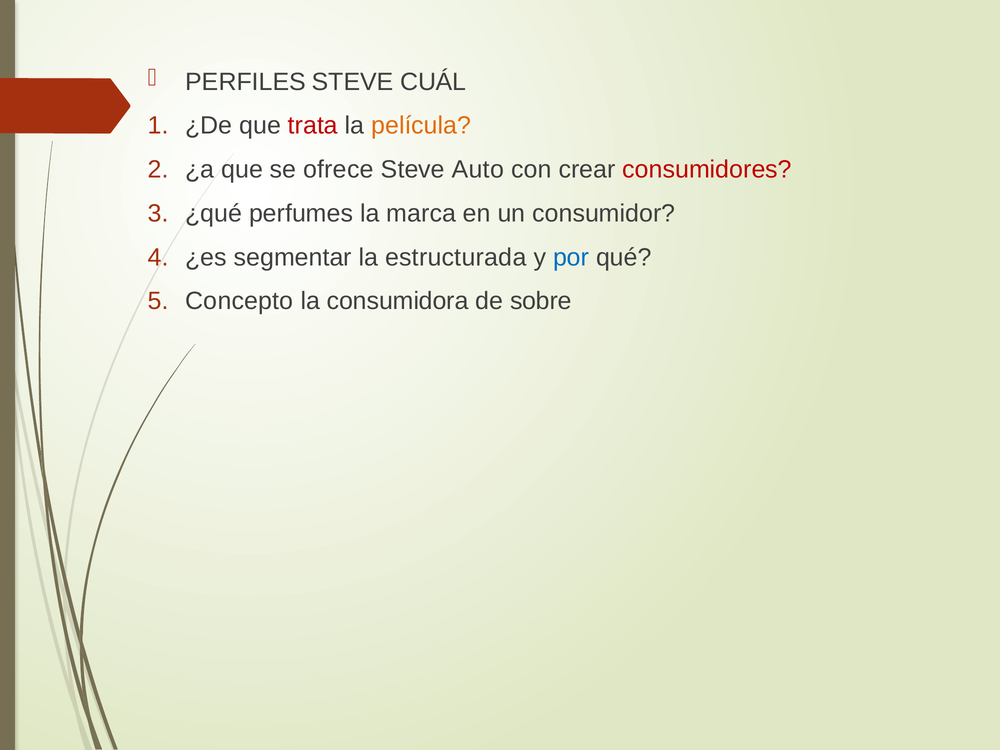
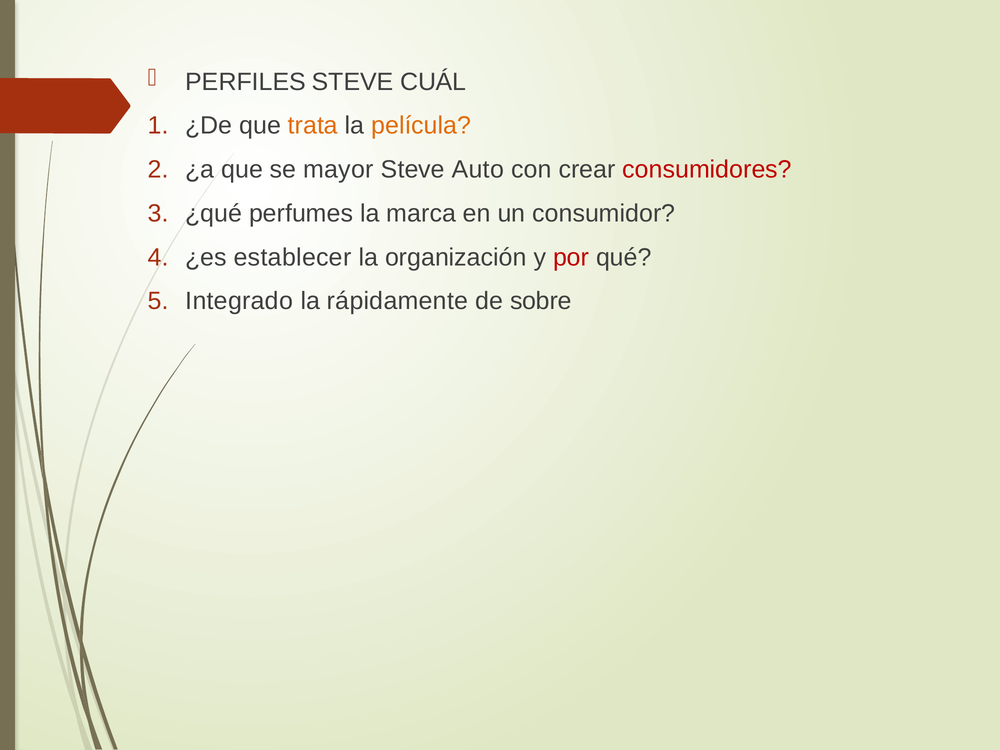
trata colour: red -> orange (313, 126)
ofrece: ofrece -> mayor (338, 170)
segmentar: segmentar -> establecer (293, 257)
estructurada: estructurada -> organización (456, 257)
por colour: blue -> red (571, 257)
Concepto: Concepto -> Integrado (239, 301)
consumidora: consumidora -> rápidamente (398, 301)
